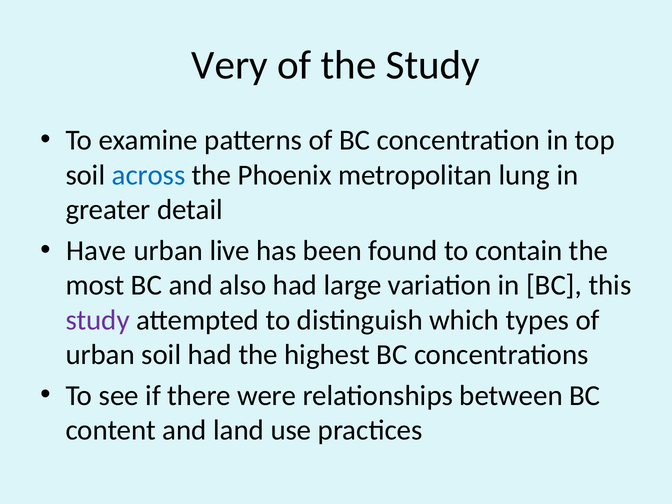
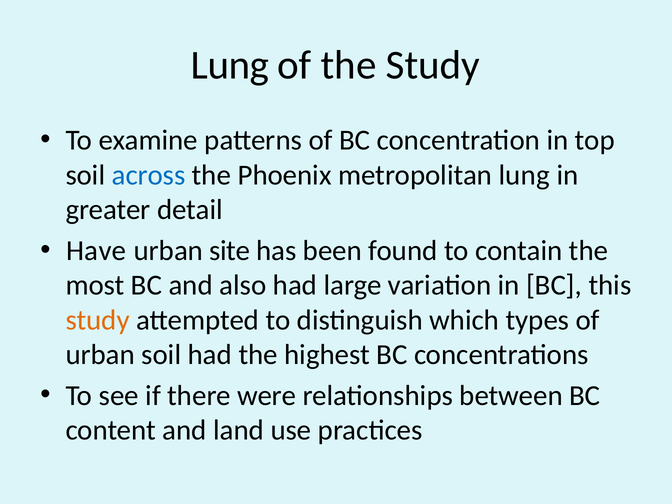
Very: Very -> Lung (230, 65)
live: live -> site (230, 251)
study colour: purple -> orange (98, 320)
